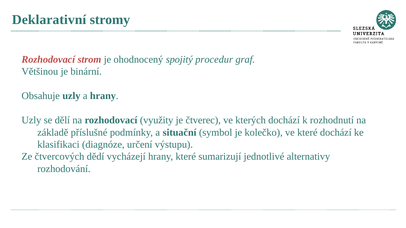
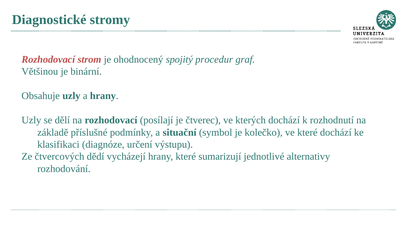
Deklarativní: Deklarativní -> Diagnostické (49, 20)
využity: využity -> posílají (157, 120)
